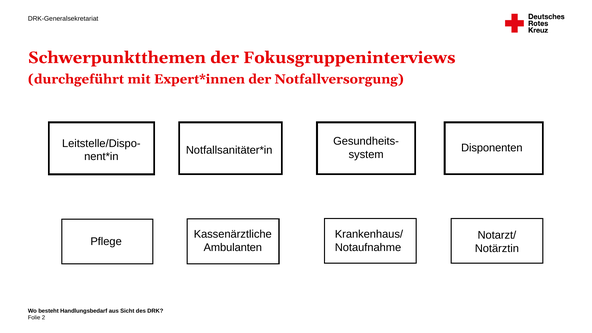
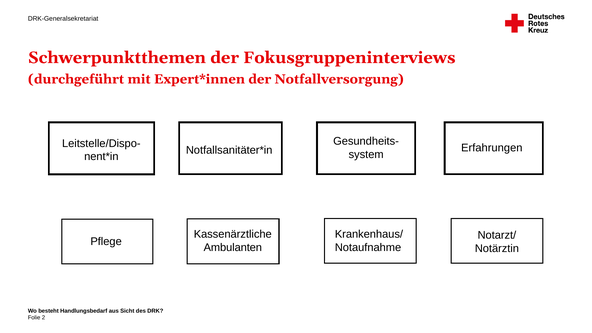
Disponenten: Disponenten -> Erfahrungen (492, 148)
